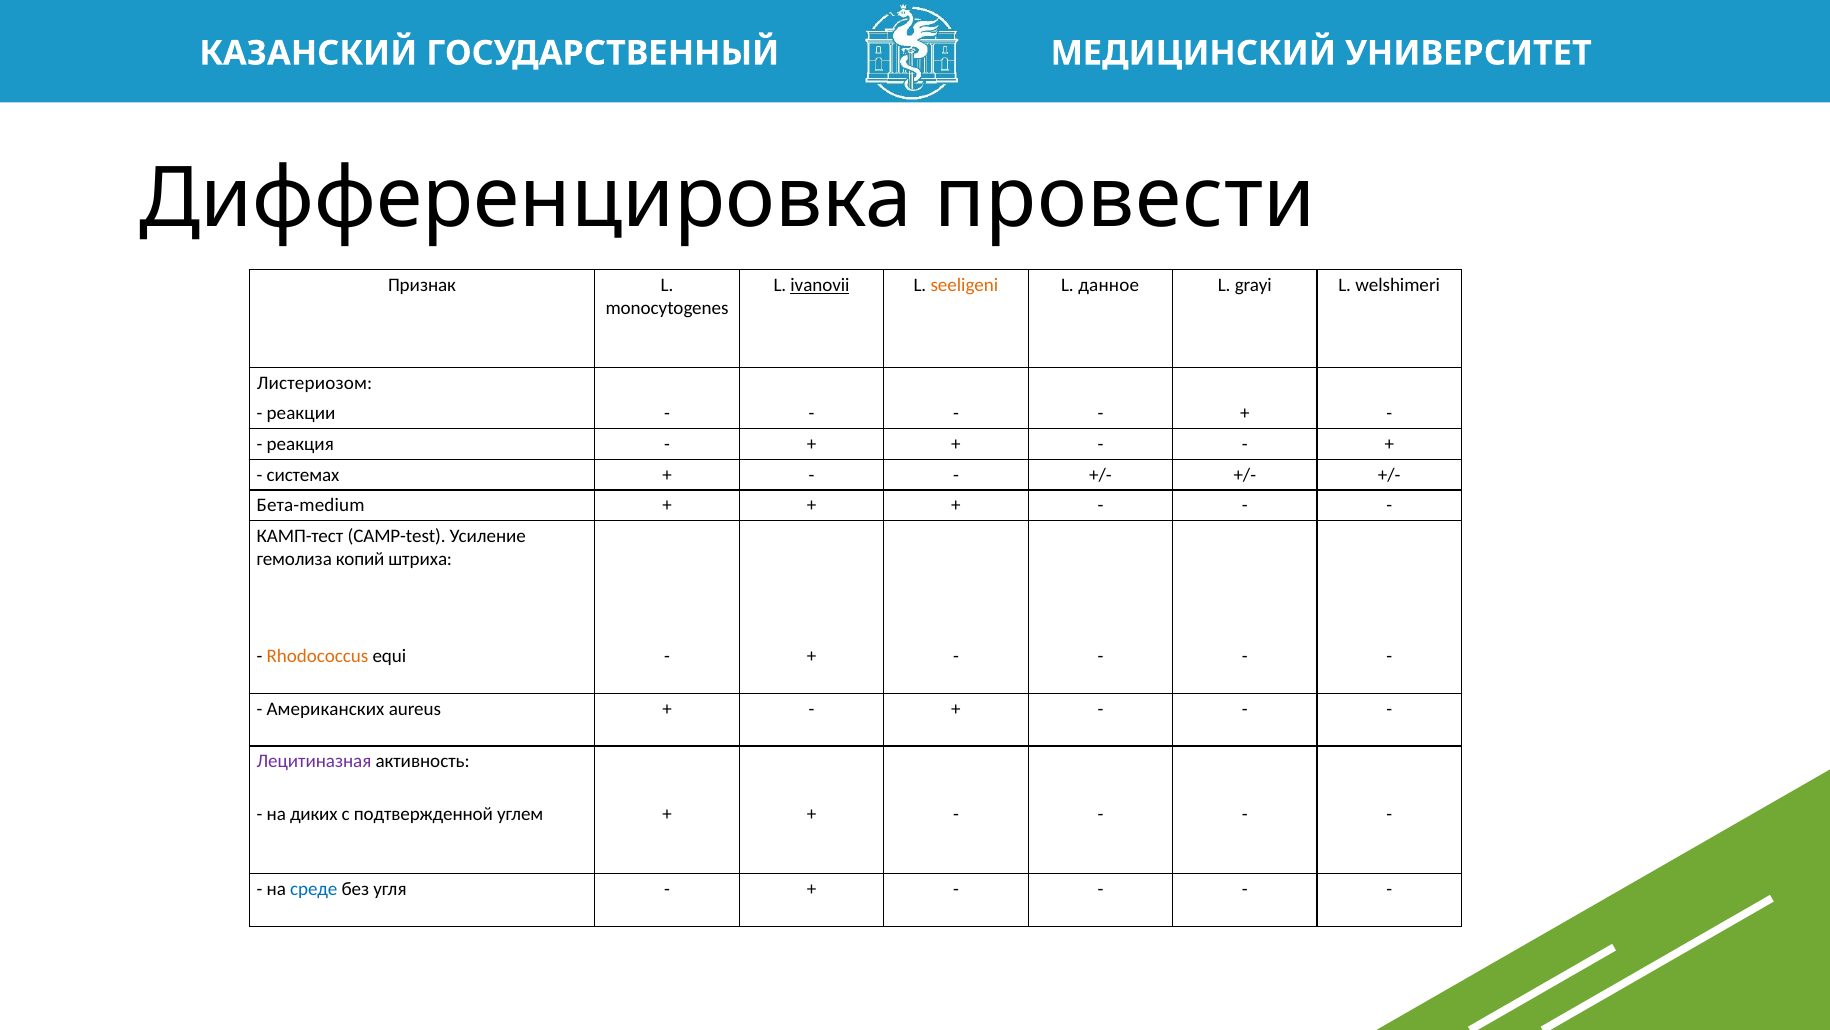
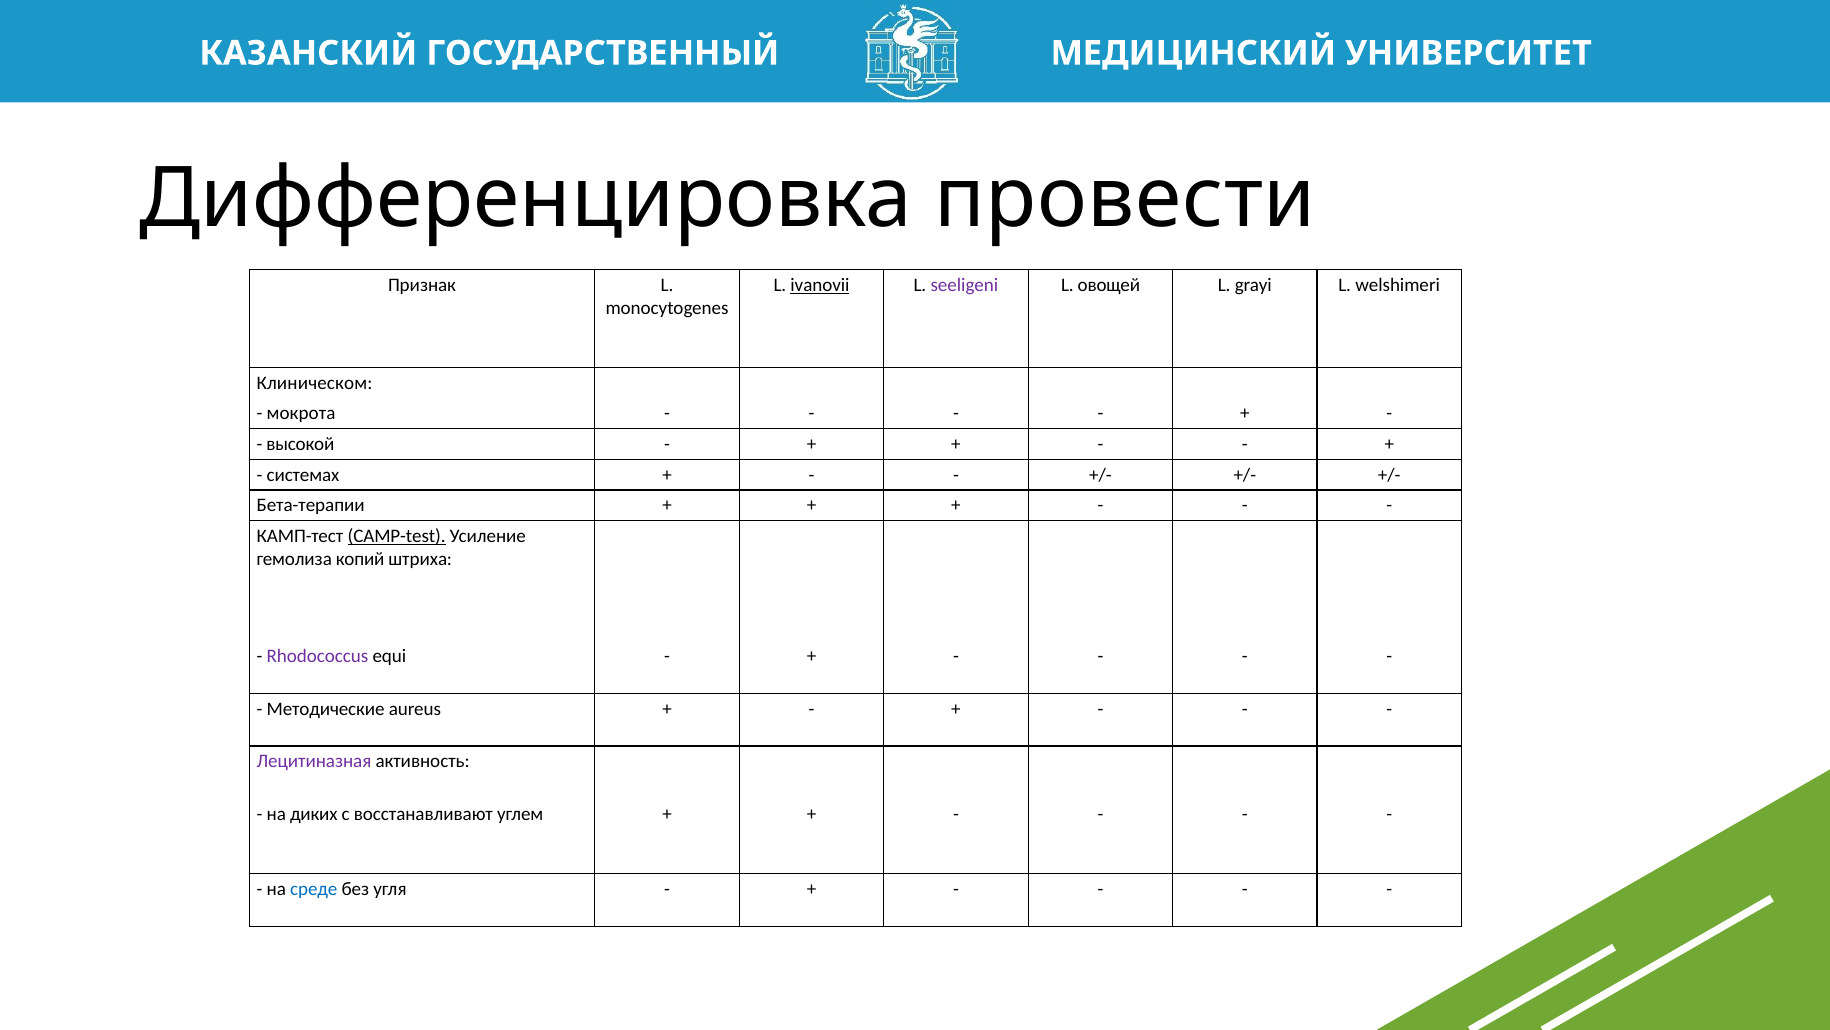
seeligeni colour: orange -> purple (964, 285)
данное: данное -> овощей (1109, 285)
Листериозом: Листериозом -> Клиническом (315, 383)
реакции: реакции -> мокрота (301, 413)
реакция: реакция -> высокой (300, 444)
Бета-medium: Бета-medium -> Бета-терапии (311, 505)
CAMP-test underline: none -> present (397, 536)
Rhodococcus colour: orange -> purple (317, 656)
Американских: Американских -> Методические (326, 708)
подтвержденной: подтвержденной -> восстанавливают (423, 813)
